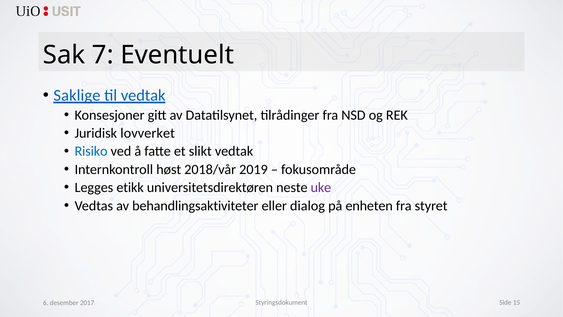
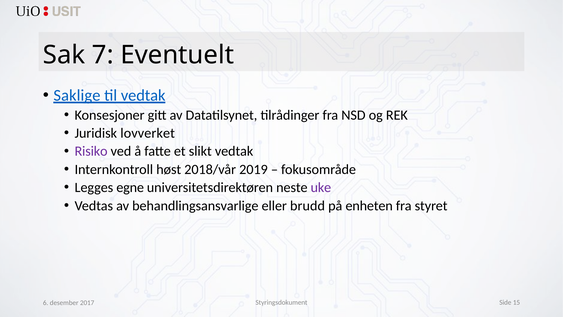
Risiko colour: blue -> purple (91, 151)
etikk: etikk -> egne (130, 187)
behandlingsaktiviteter: behandlingsaktiviteter -> behandlingsansvarlige (195, 206)
dialog: dialog -> brudd (307, 206)
